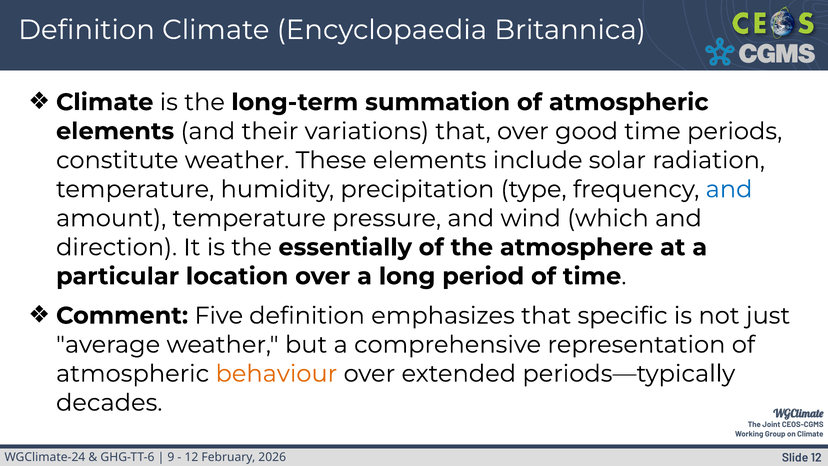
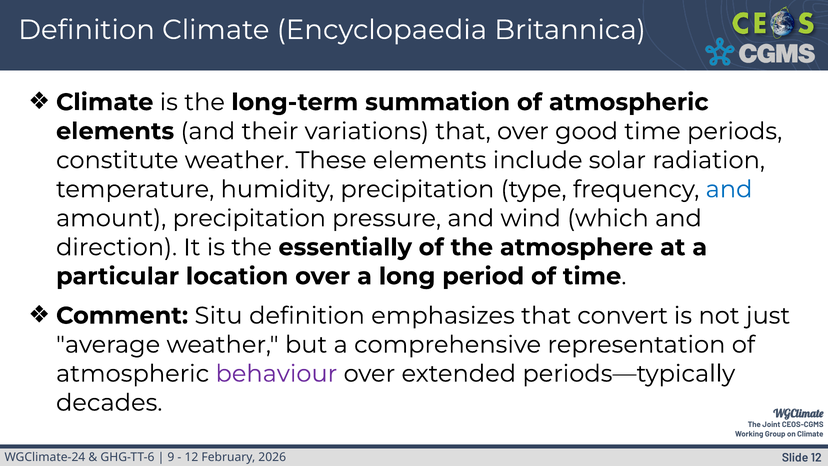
amount temperature: temperature -> precipitation (249, 218)
Five: Five -> Situ (219, 316)
specific: specific -> convert (623, 316)
behaviour colour: orange -> purple (276, 374)
